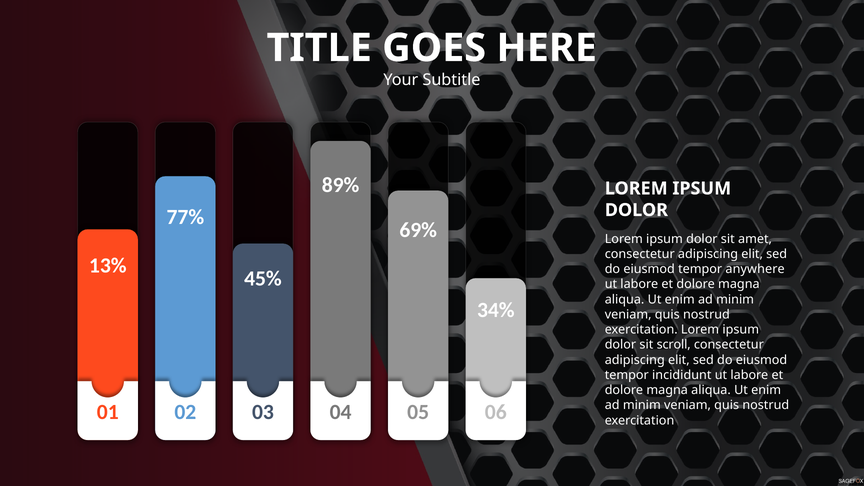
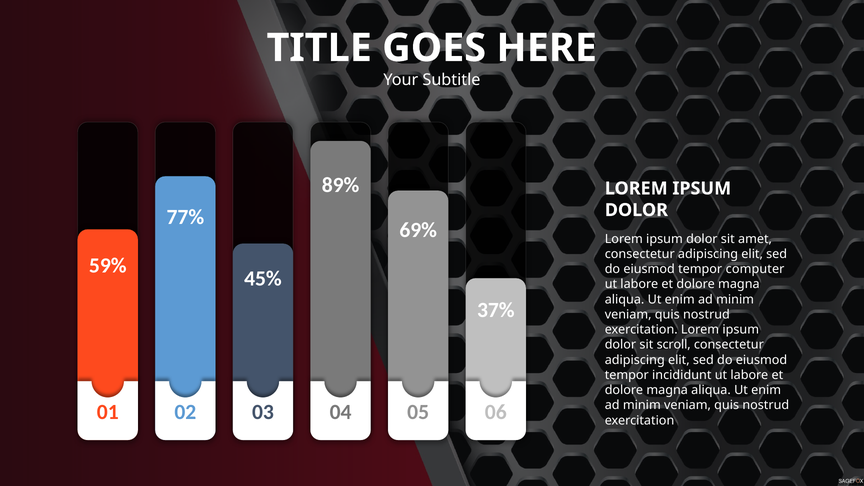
13%: 13% -> 59% (108, 266)
anywhere: anywhere -> computer (755, 269)
34%: 34% -> 37% (496, 310)
